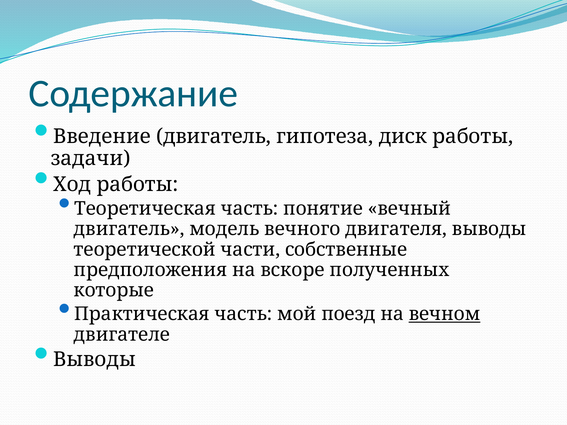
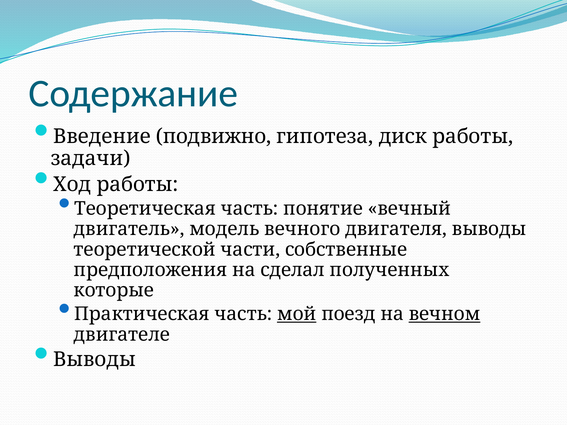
Введение двигатель: двигатель -> подвижно (214, 137)
вскоре: вскоре -> сделал (293, 270)
мой underline: none -> present (297, 314)
